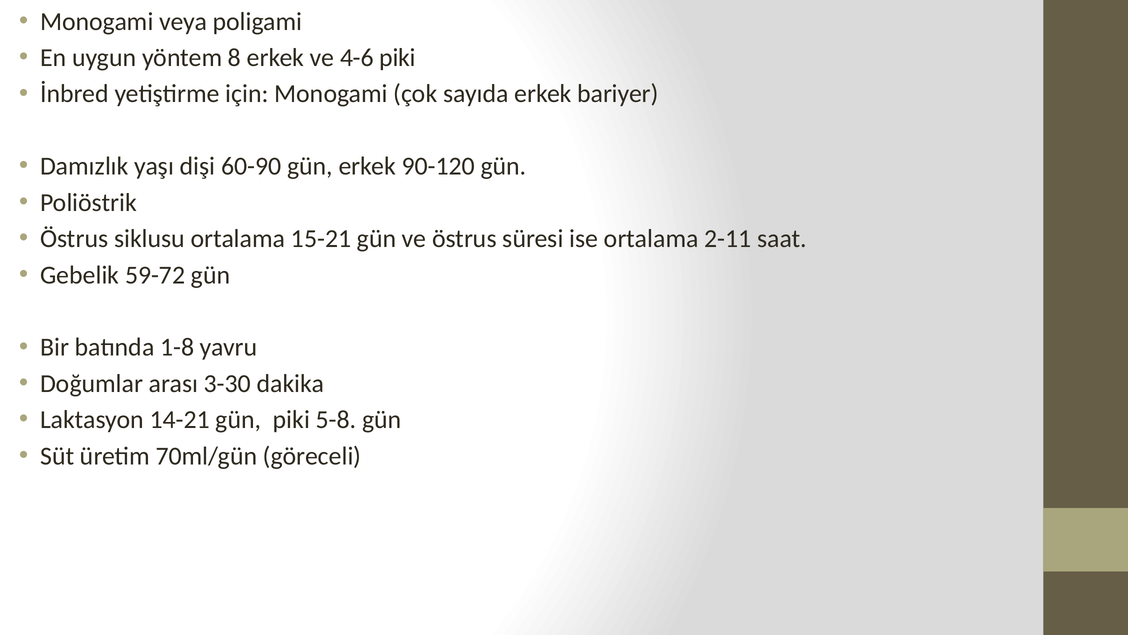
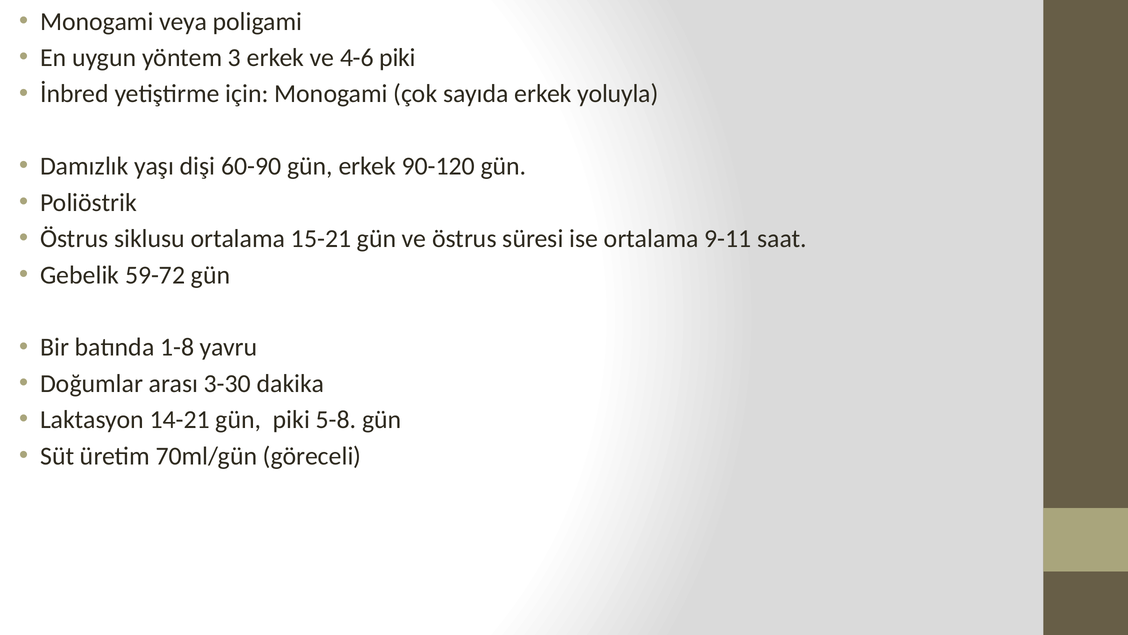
8: 8 -> 3 (234, 58)
bariyer: bariyer -> yoluyla (618, 94)
2-11: 2-11 -> 9-11 (728, 239)
